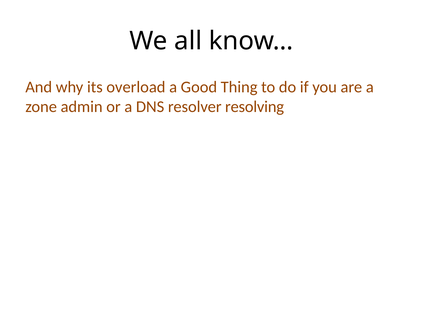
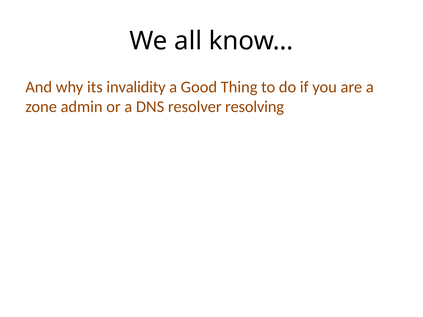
overload: overload -> invalidity (136, 87)
